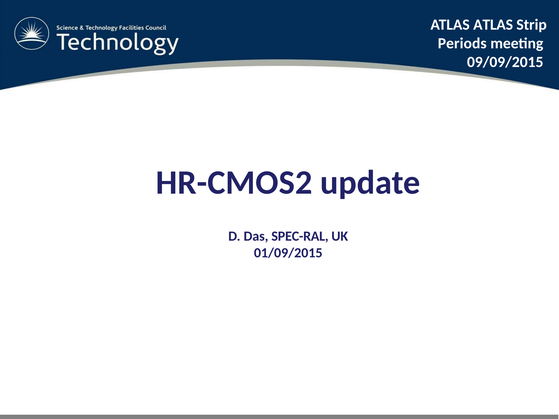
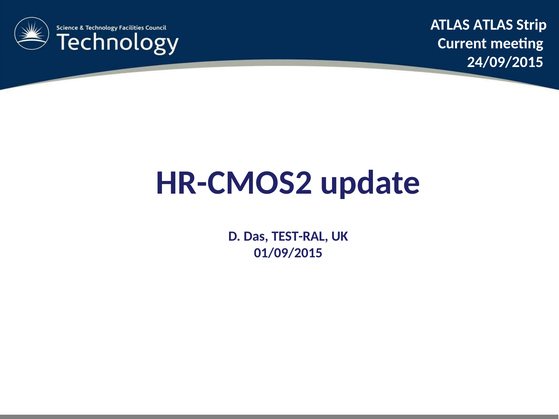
Periods: Periods -> Current (462, 43)
09/09/2015: 09/09/2015 -> 24/09/2015 (505, 62)
SPEC-RAL: SPEC-RAL -> TEST-RAL (300, 236)
